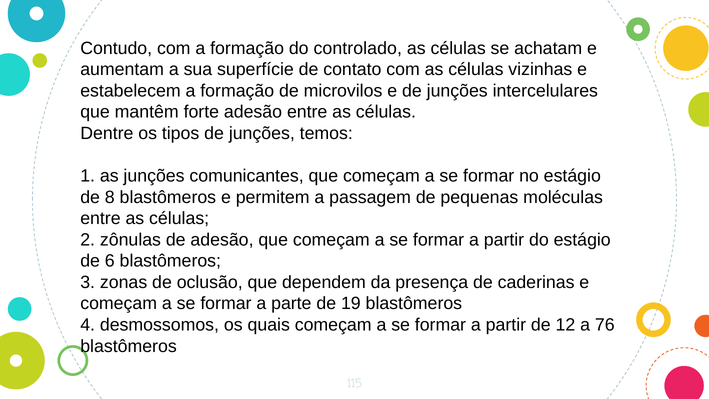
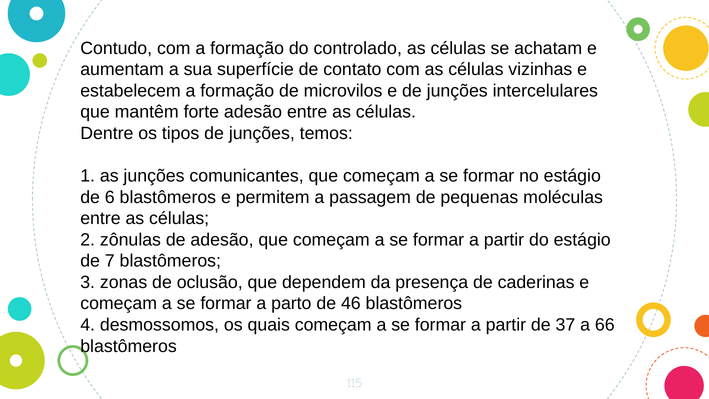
8: 8 -> 6 (110, 197)
6: 6 -> 7 (110, 261)
parte: parte -> parto (291, 303)
19: 19 -> 46 (351, 303)
12: 12 -> 37 (565, 325)
76: 76 -> 66 (605, 325)
